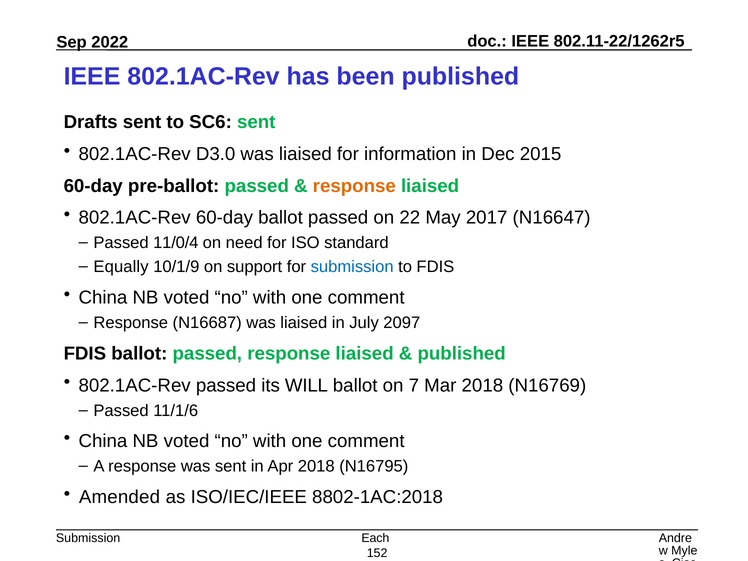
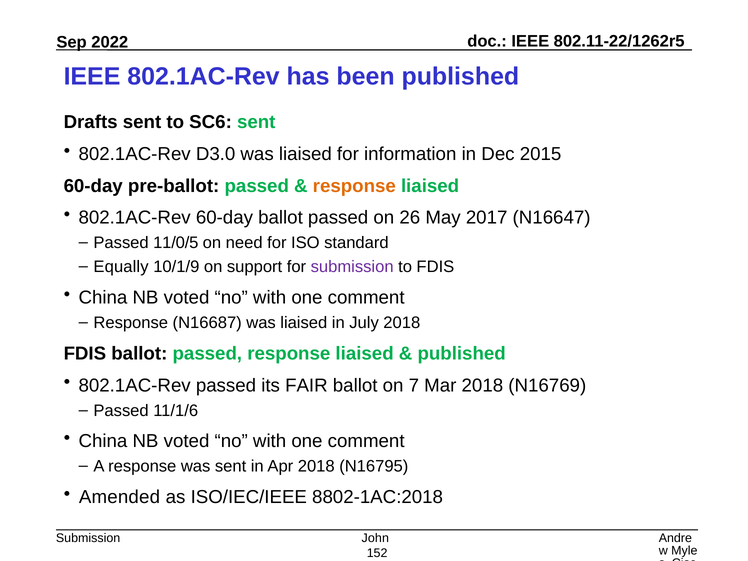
22: 22 -> 26 (410, 218)
11/0/4: 11/0/4 -> 11/0/5 (176, 243)
submission colour: blue -> purple (352, 267)
July 2097: 2097 -> 2018 (402, 323)
WILL: WILL -> FAIR (306, 385)
Each: Each -> John (375, 538)
